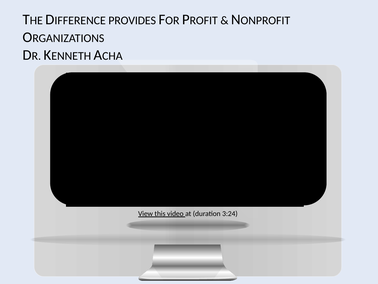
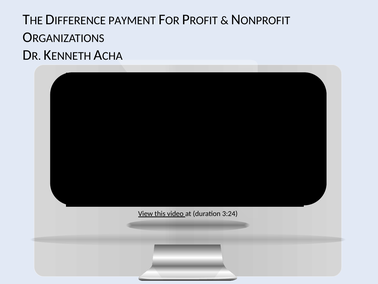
PROVIDES: PROVIDES -> PAYMENT (132, 21)
